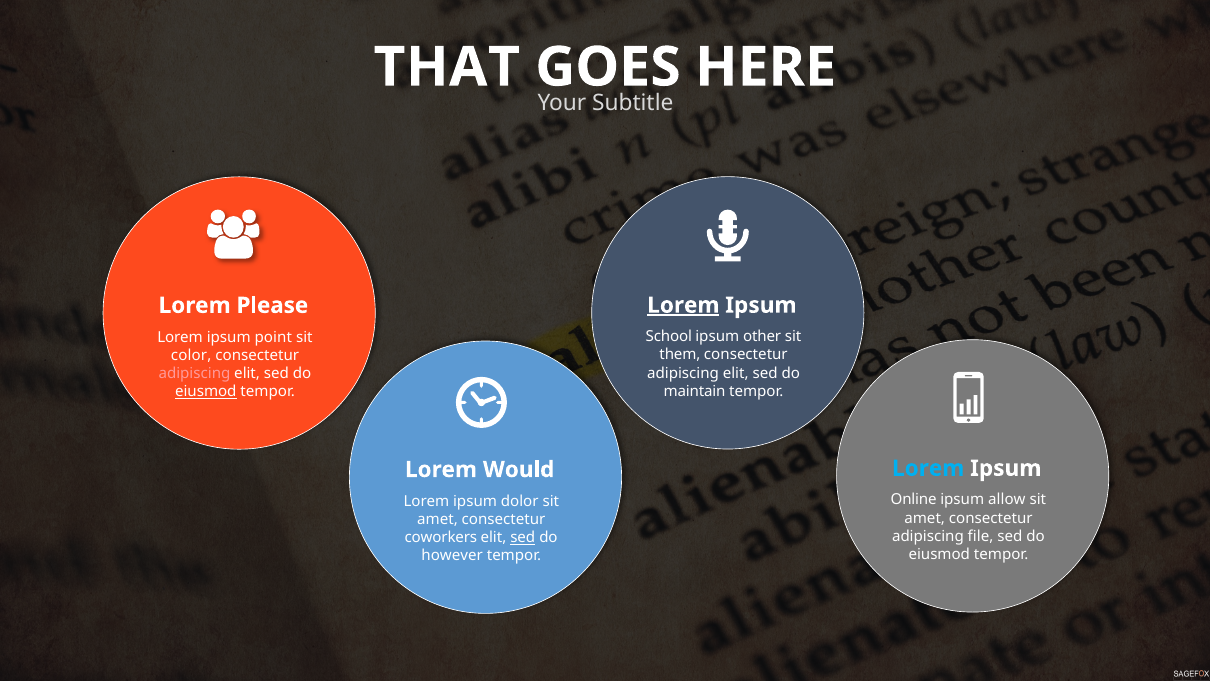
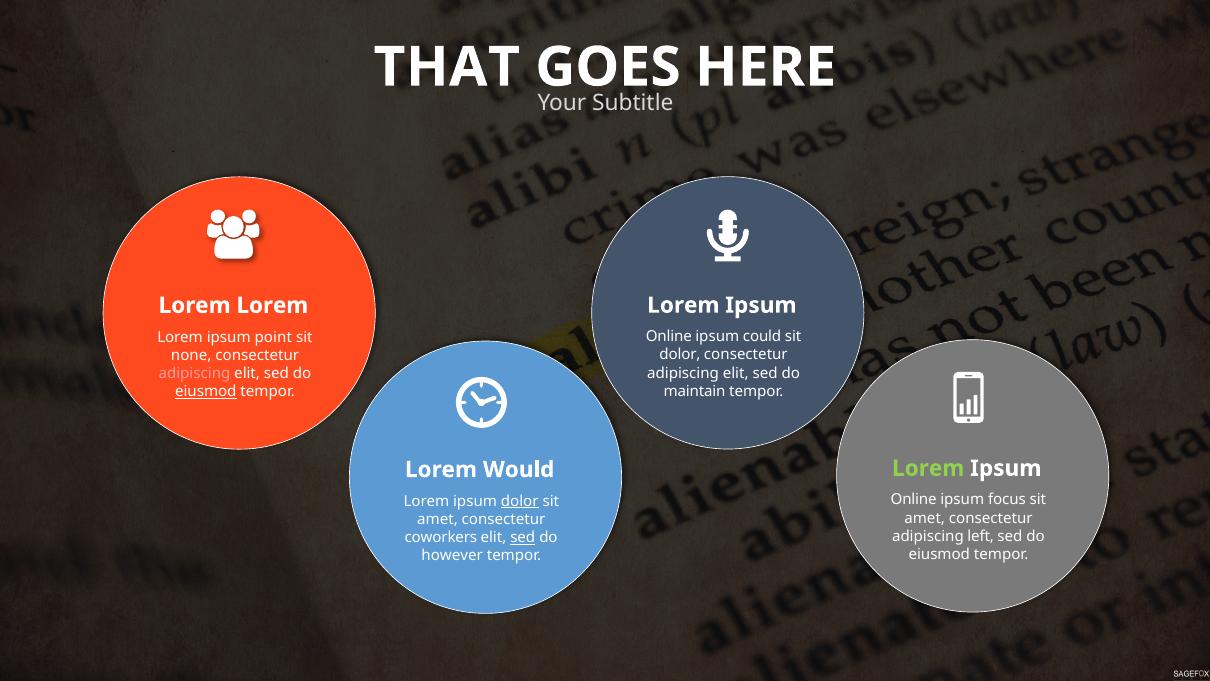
Lorem underline: present -> none (683, 305)
Please: Please -> Lorem (272, 305)
School: School -> Online (669, 337)
other: other -> could (762, 337)
them: them -> dolor (680, 355)
color: color -> none (191, 355)
Lorem colour: light blue -> light green (928, 468)
allow: allow -> focus (1007, 500)
dolor underline: none -> present (520, 501)
file: file -> left (981, 536)
